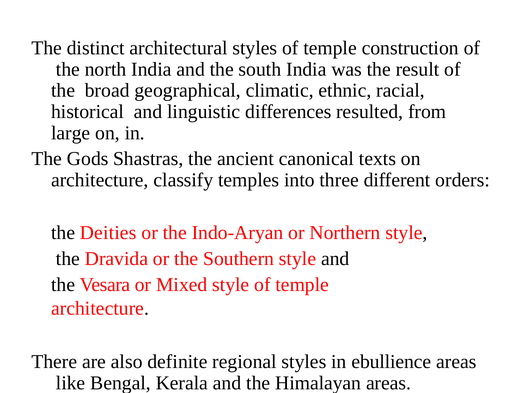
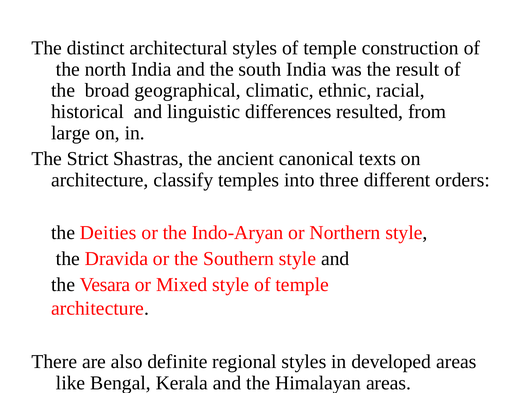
Gods: Gods -> Strict (88, 159)
ebullience: ebullience -> developed (391, 362)
